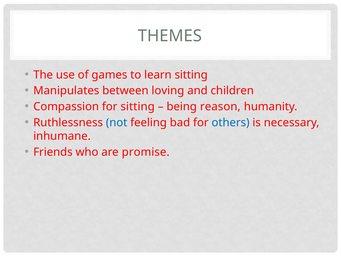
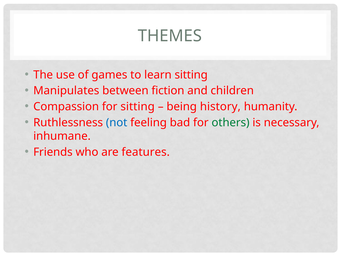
loving: loving -> fiction (168, 91)
reason: reason -> history (220, 106)
others colour: blue -> green (231, 122)
promise: promise -> features (146, 152)
